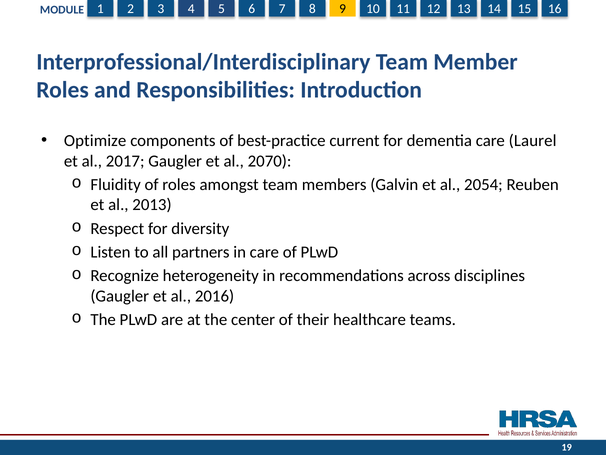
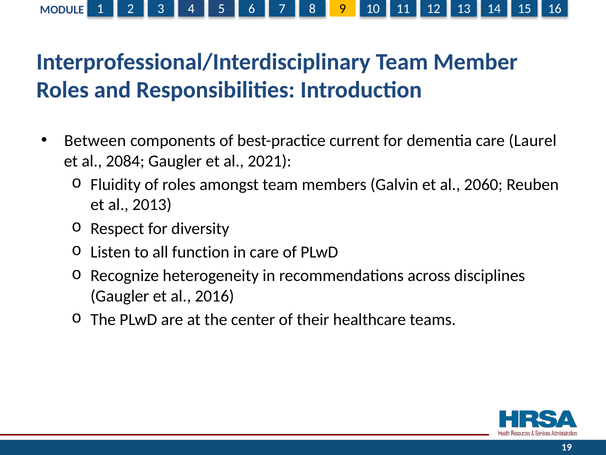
Optimize: Optimize -> Between (95, 141)
2017: 2017 -> 2084 (125, 161)
2070: 2070 -> 2021 (270, 161)
2054: 2054 -> 2060 (483, 184)
partners: partners -> function (201, 252)
